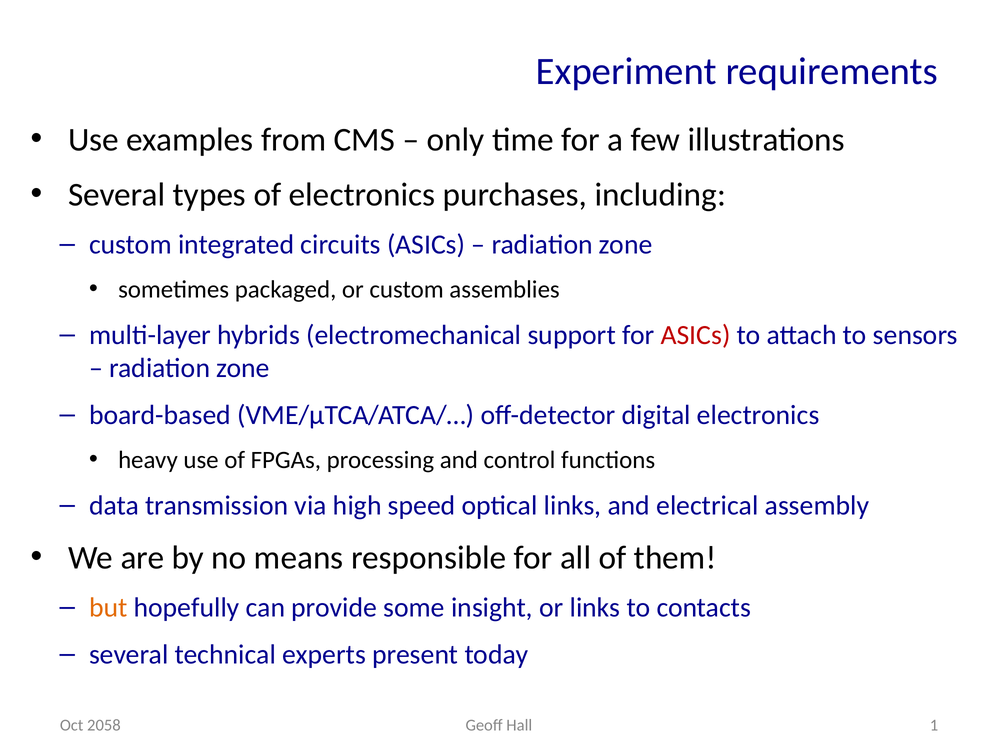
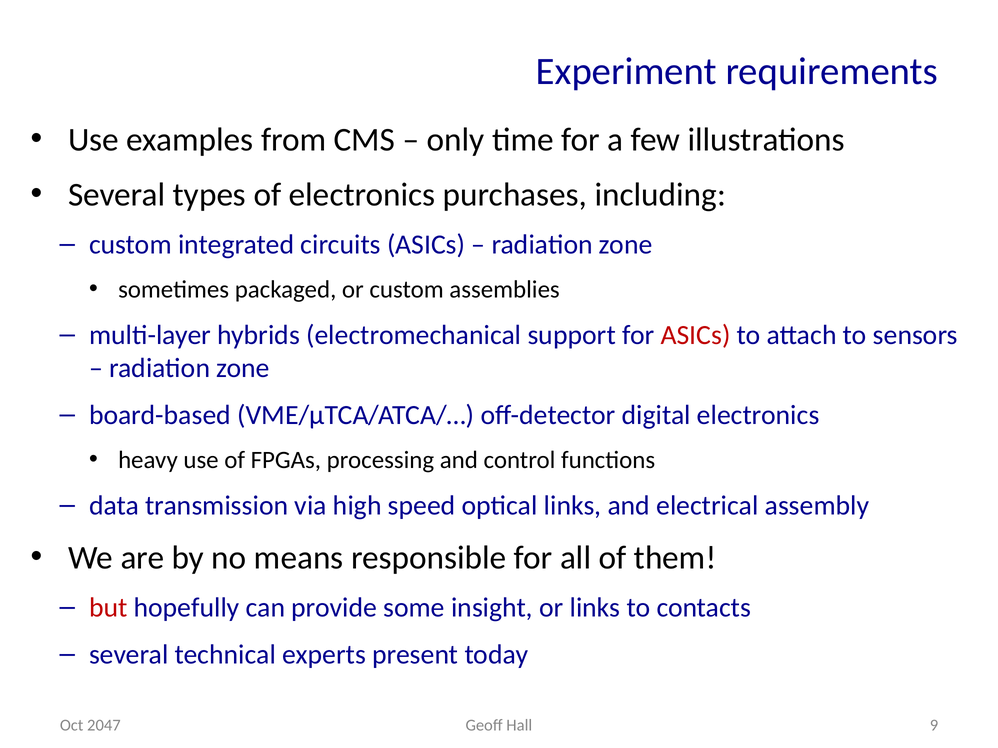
but colour: orange -> red (108, 608)
1: 1 -> 9 (934, 726)
2058: 2058 -> 2047 (104, 726)
